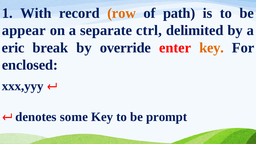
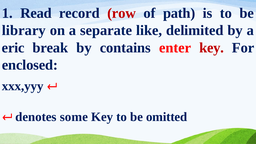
With: With -> Read (36, 13)
row colour: orange -> red (122, 13)
appear: appear -> library (24, 30)
ctrl: ctrl -> like (149, 30)
override: override -> contains (125, 48)
key colour: orange -> red (212, 48)
prompt: prompt -> omitted (167, 117)
